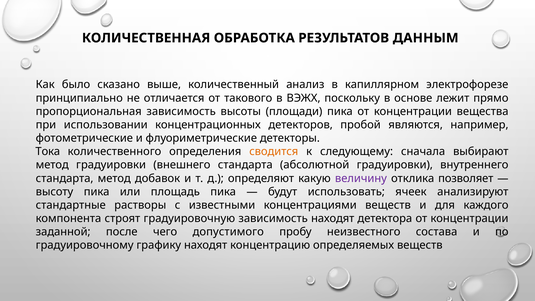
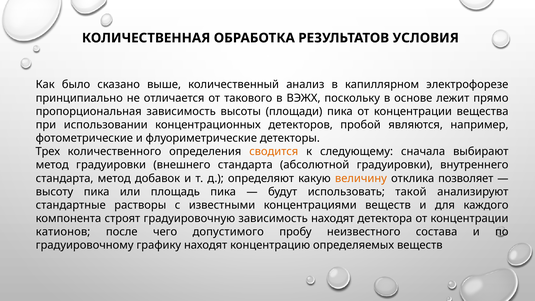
ДАННЫМ: ДАННЫМ -> УСЛОВИЯ (426, 38)
Тока: Тока -> Трех (48, 152)
величину colour: purple -> orange (361, 178)
ячеек: ячеек -> такой (411, 192)
заданной: заданной -> катионов (63, 232)
